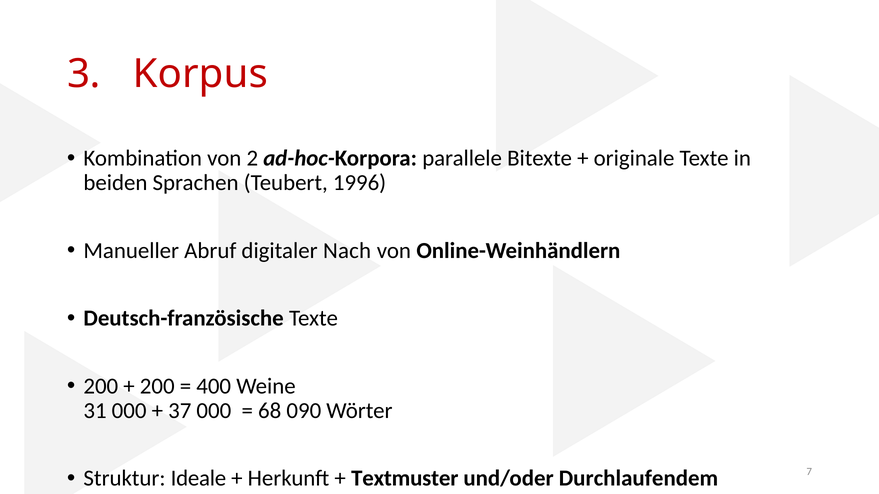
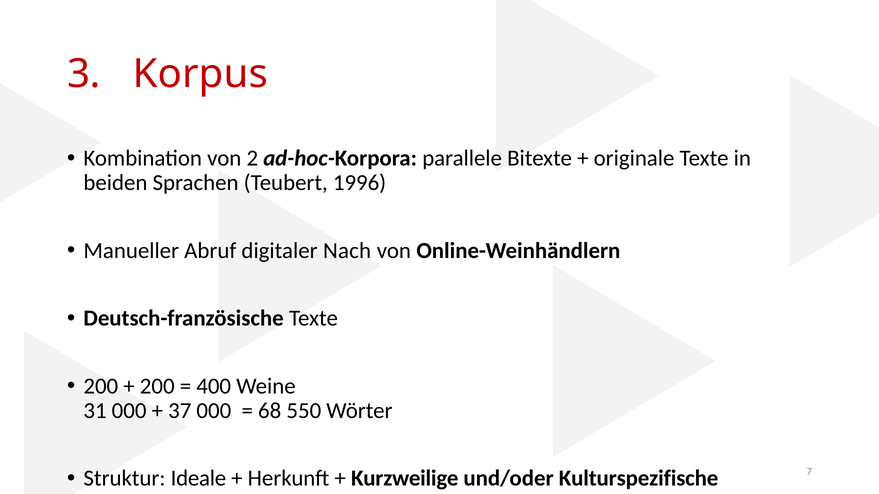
090: 090 -> 550 (304, 411)
Textmuster: Textmuster -> Kurzweilige (405, 479)
Durchlaufendem: Durchlaufendem -> Kulturspezifische (639, 479)
